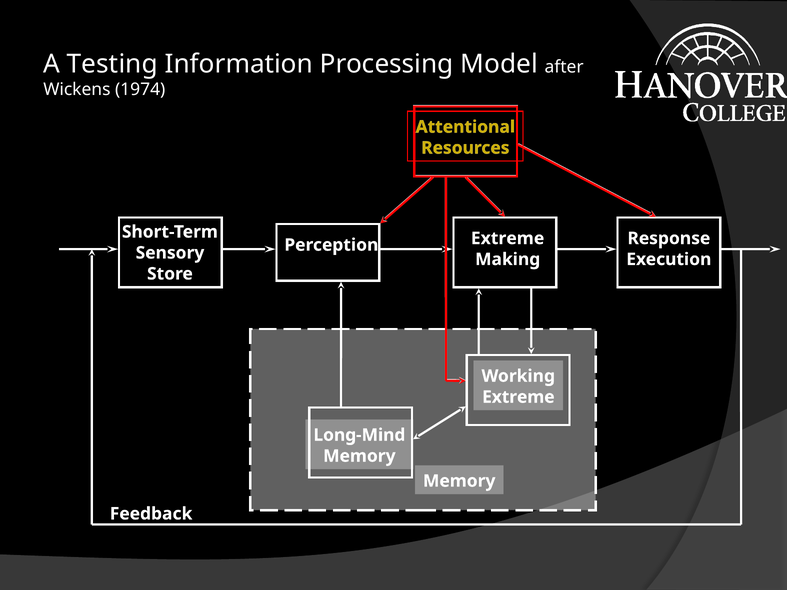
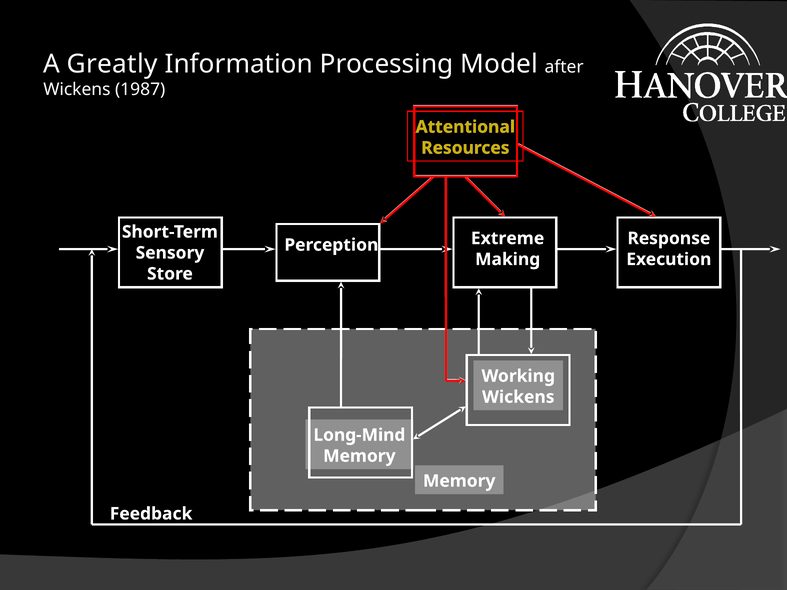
Testing: Testing -> Greatly (112, 64)
1974: 1974 -> 1987 (140, 90)
Extreme: Extreme -> Wickens (518, 397)
